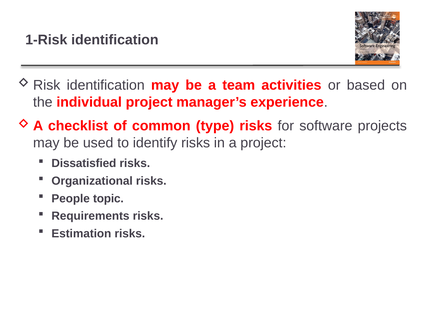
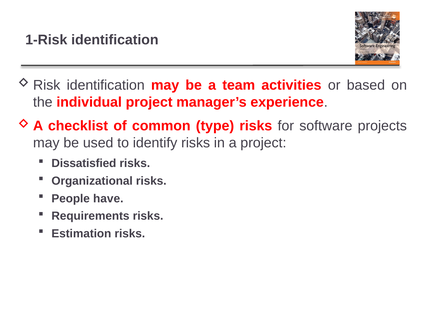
topic: topic -> have (108, 198)
